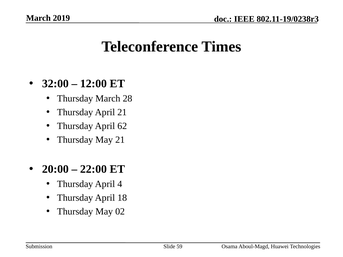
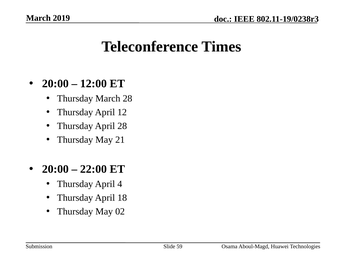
32:00: 32:00 -> 20:00 (55, 84)
April 21: 21 -> 12 (122, 112)
April 62: 62 -> 28 (122, 126)
